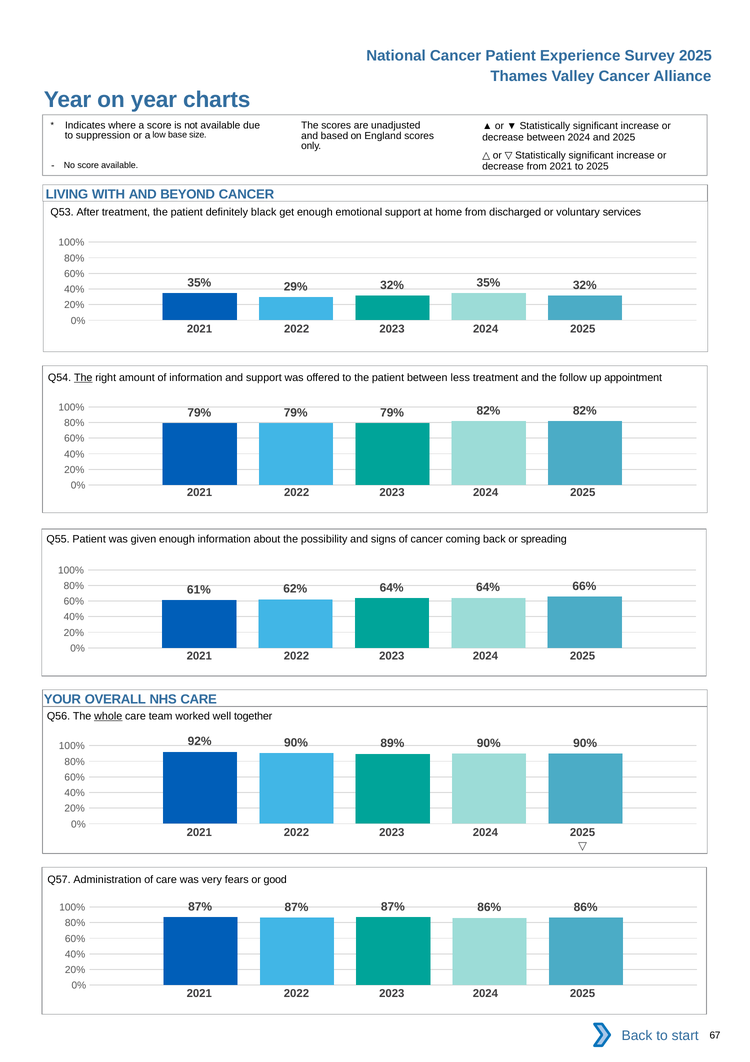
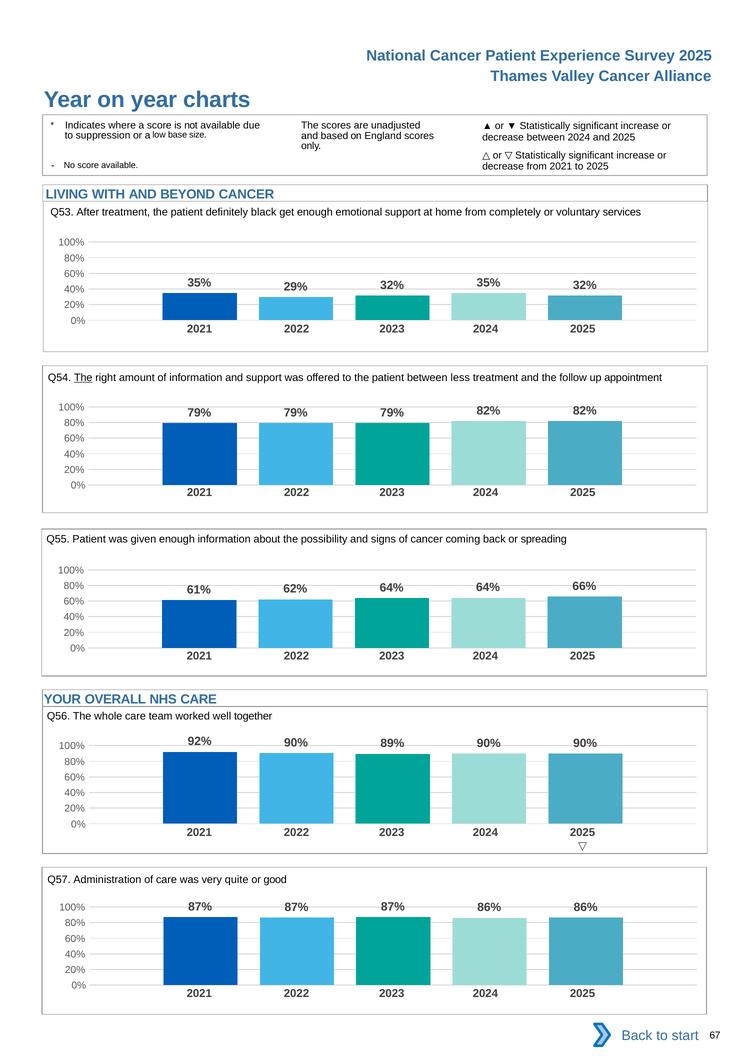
discharged: discharged -> completely (515, 212)
whole underline: present -> none (108, 716)
fears: fears -> quite (237, 879)
